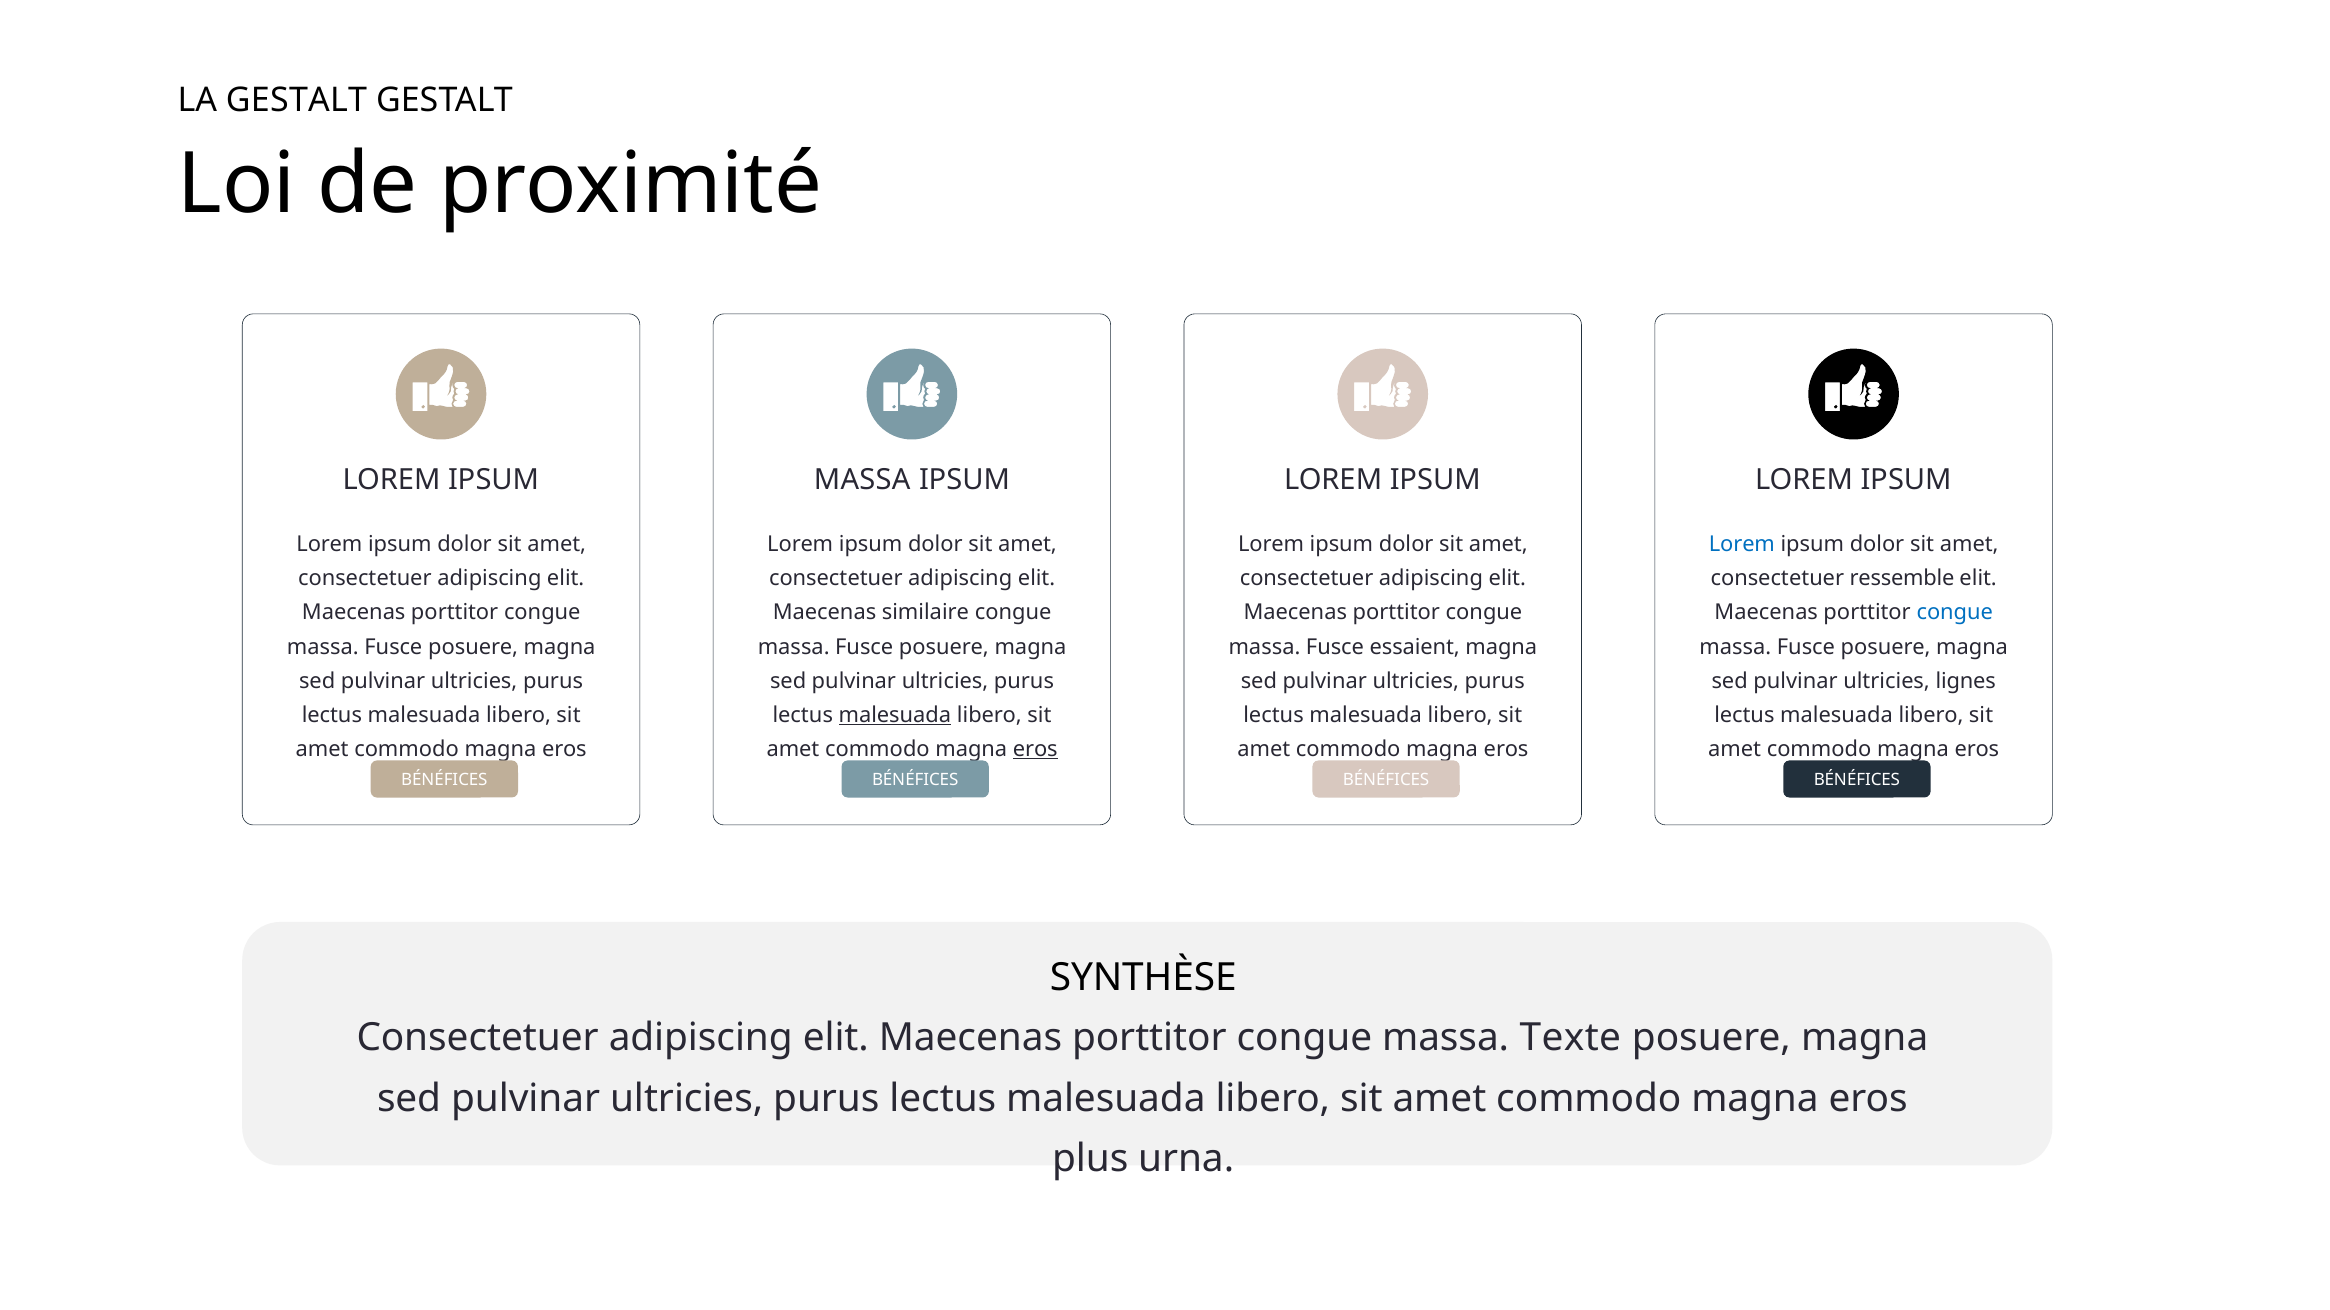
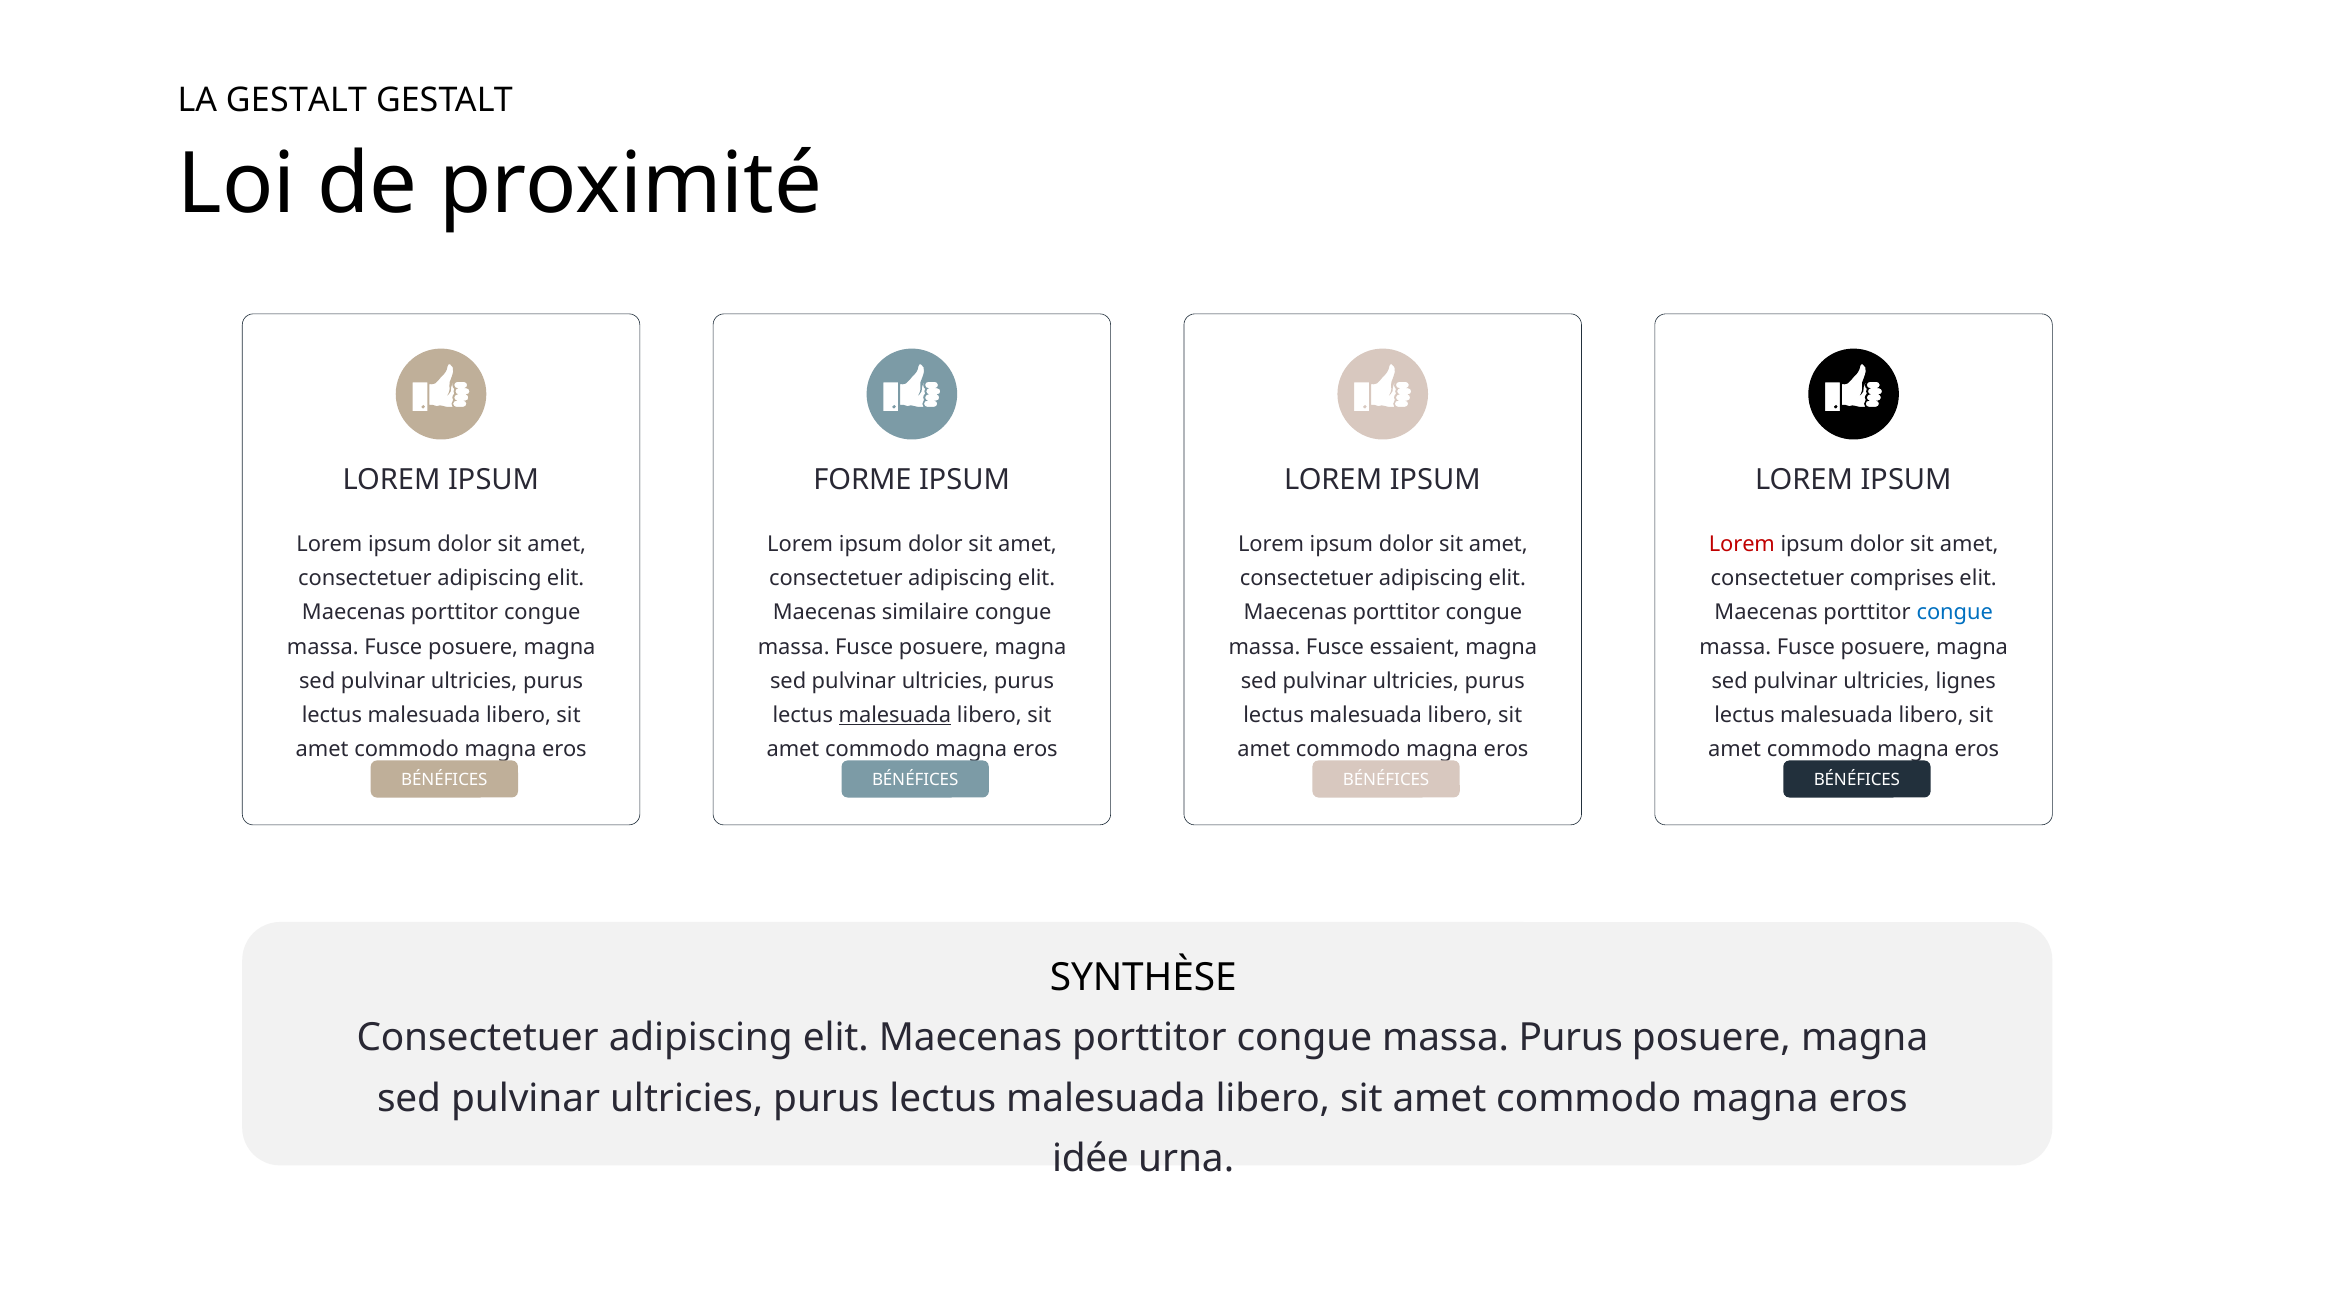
MASSA: MASSA -> FORME (862, 480)
Lorem colour: blue -> red (1742, 545)
ressemble: ressemble -> comprises (1902, 579)
eros underline: present -> none (1035, 750)
massa Texte: Texte -> Purus (1571, 1038)
plus: plus -> idée (1090, 1159)
